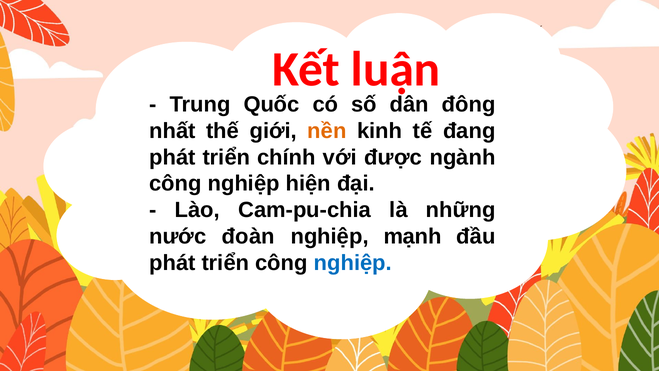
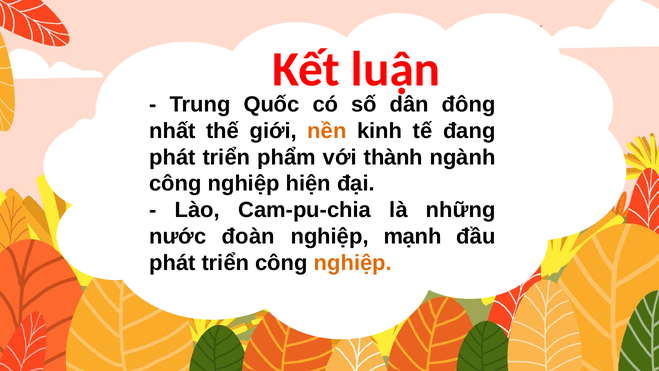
chính: chính -> phẩm (287, 157)
được: được -> thành (393, 157)
nghiệp colour: blue -> orange (353, 263)
